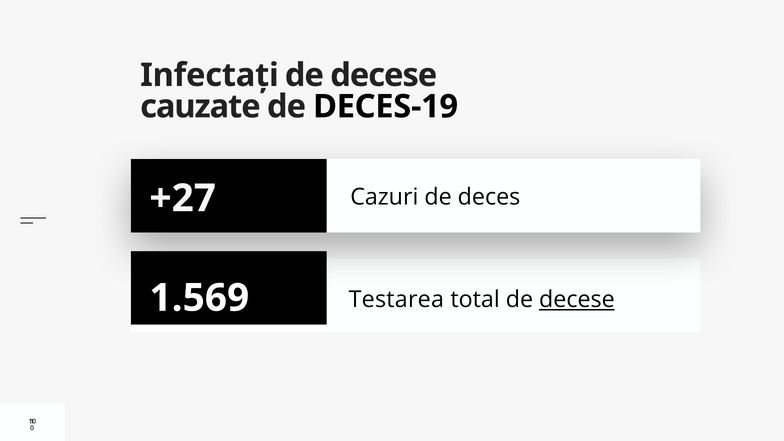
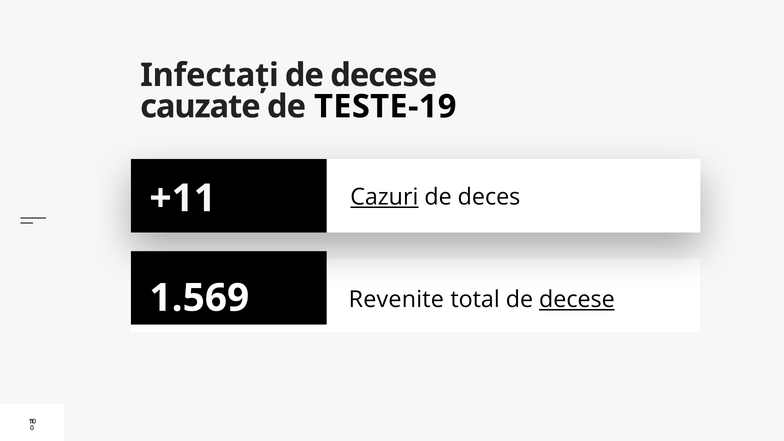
DECES-19: DECES-19 -> TESTE-19 (385, 107)
+27: +27 -> +11 (183, 198)
Cazuri underline: none -> present (384, 197)
Testarea: Testarea -> Revenite (396, 300)
